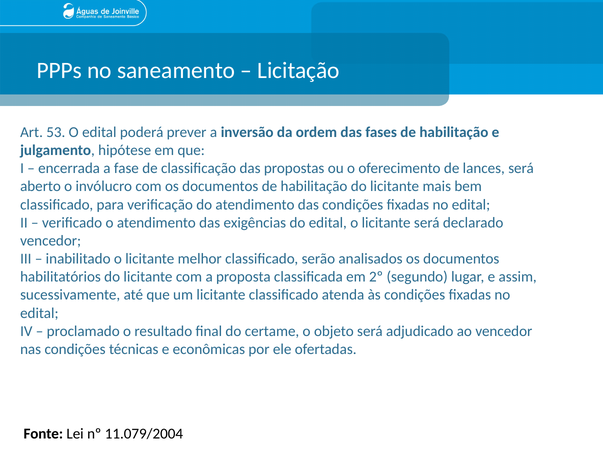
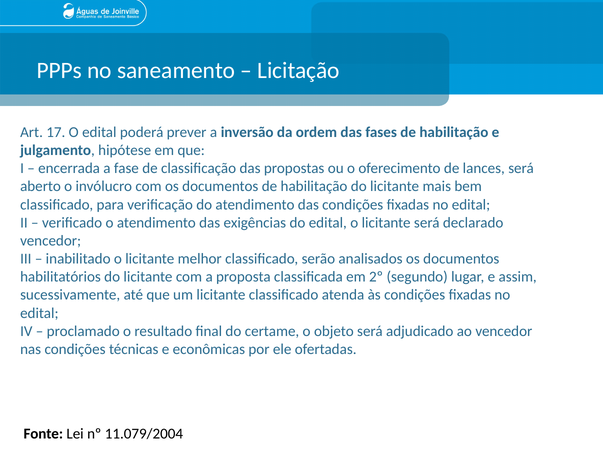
53: 53 -> 17 (56, 132)
